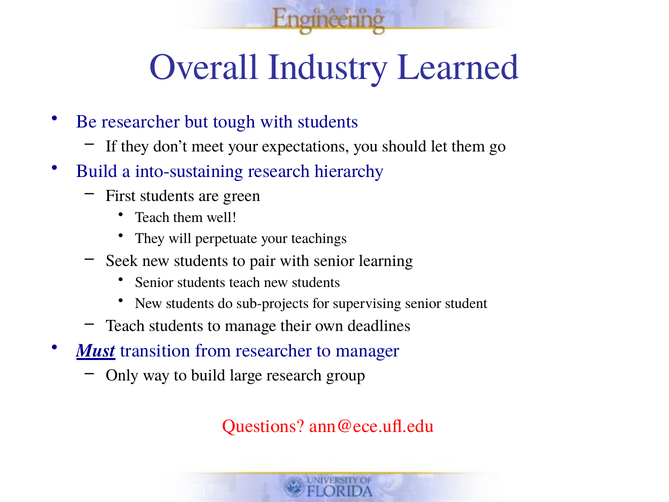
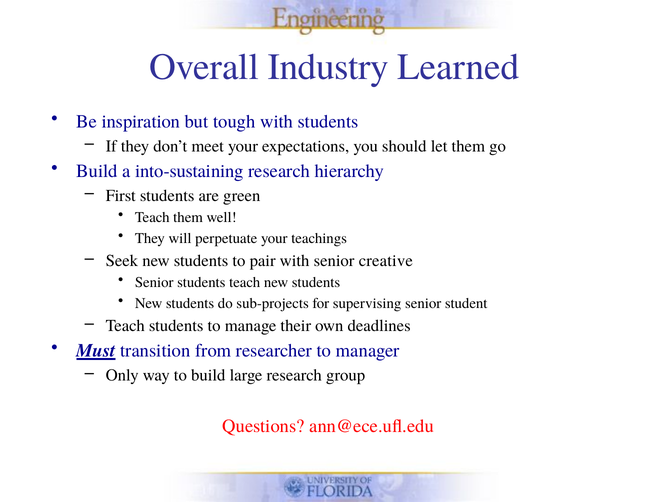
Be researcher: researcher -> inspiration (141, 122)
learning: learning -> creative (386, 261)
